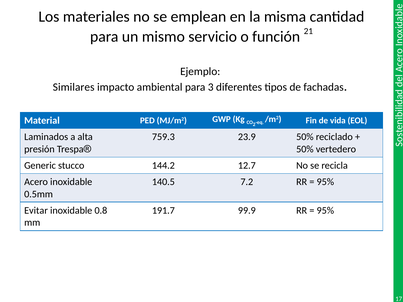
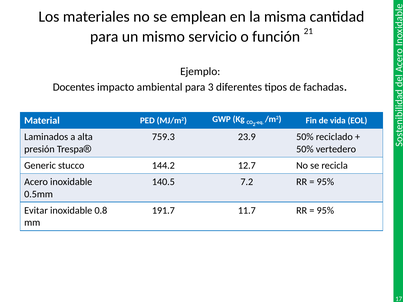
Similares: Similares -> Docentes (74, 87)
99.9: 99.9 -> 11.7 (247, 211)
